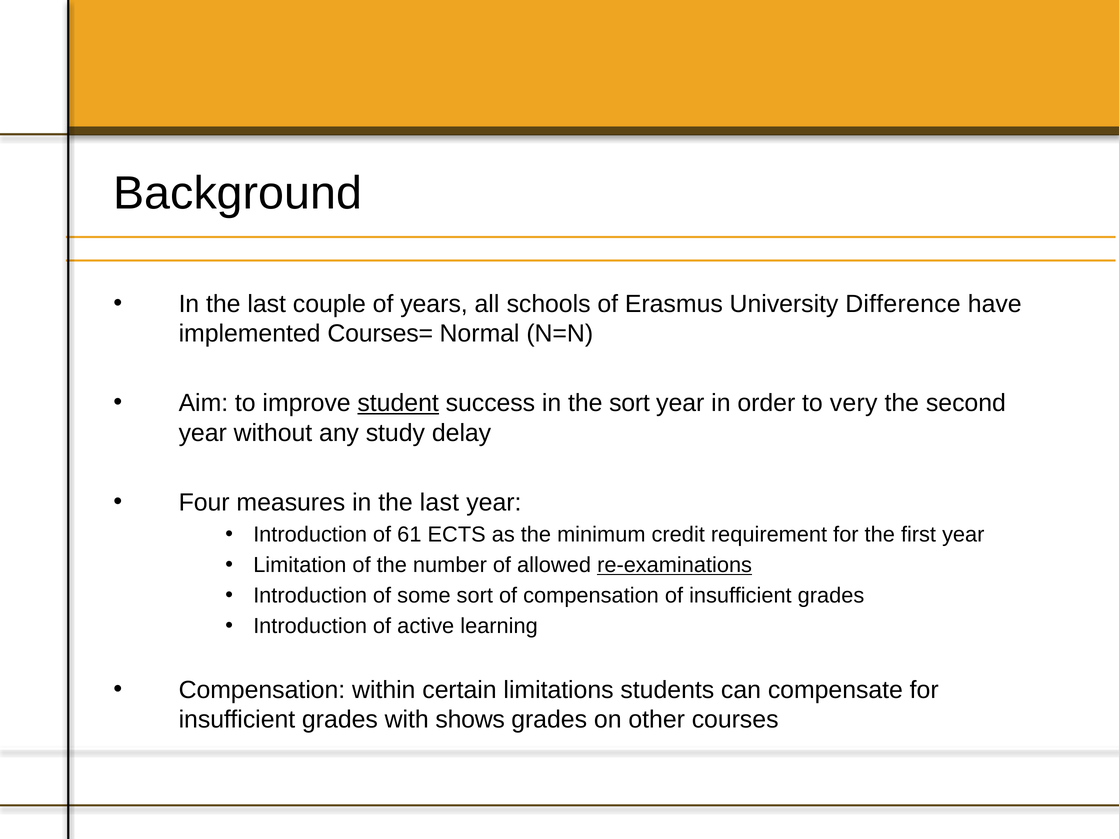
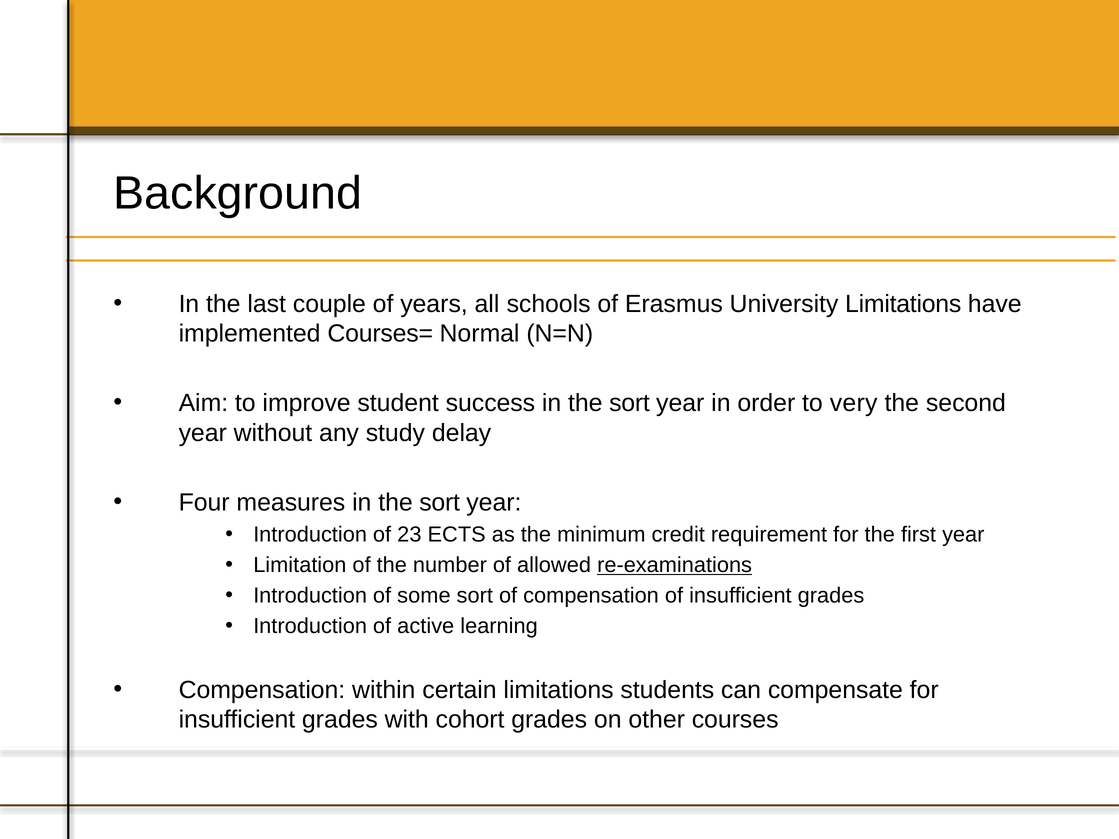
University Difference: Difference -> Limitations (903, 304)
student underline: present -> none (398, 403)
measures in the last: last -> sort (440, 503)
61: 61 -> 23 (409, 535)
shows: shows -> cohort (470, 720)
